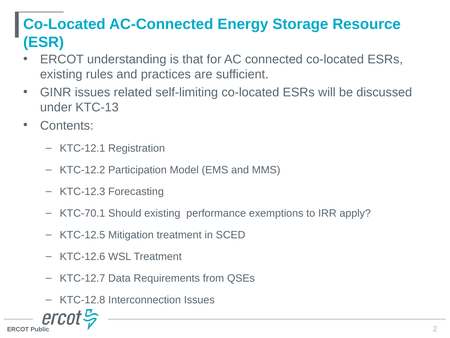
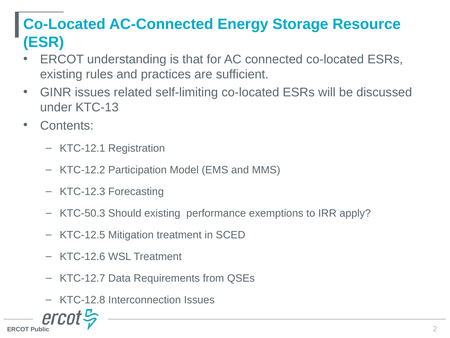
KTC-70.1: KTC-70.1 -> KTC-50.3 (82, 213)
